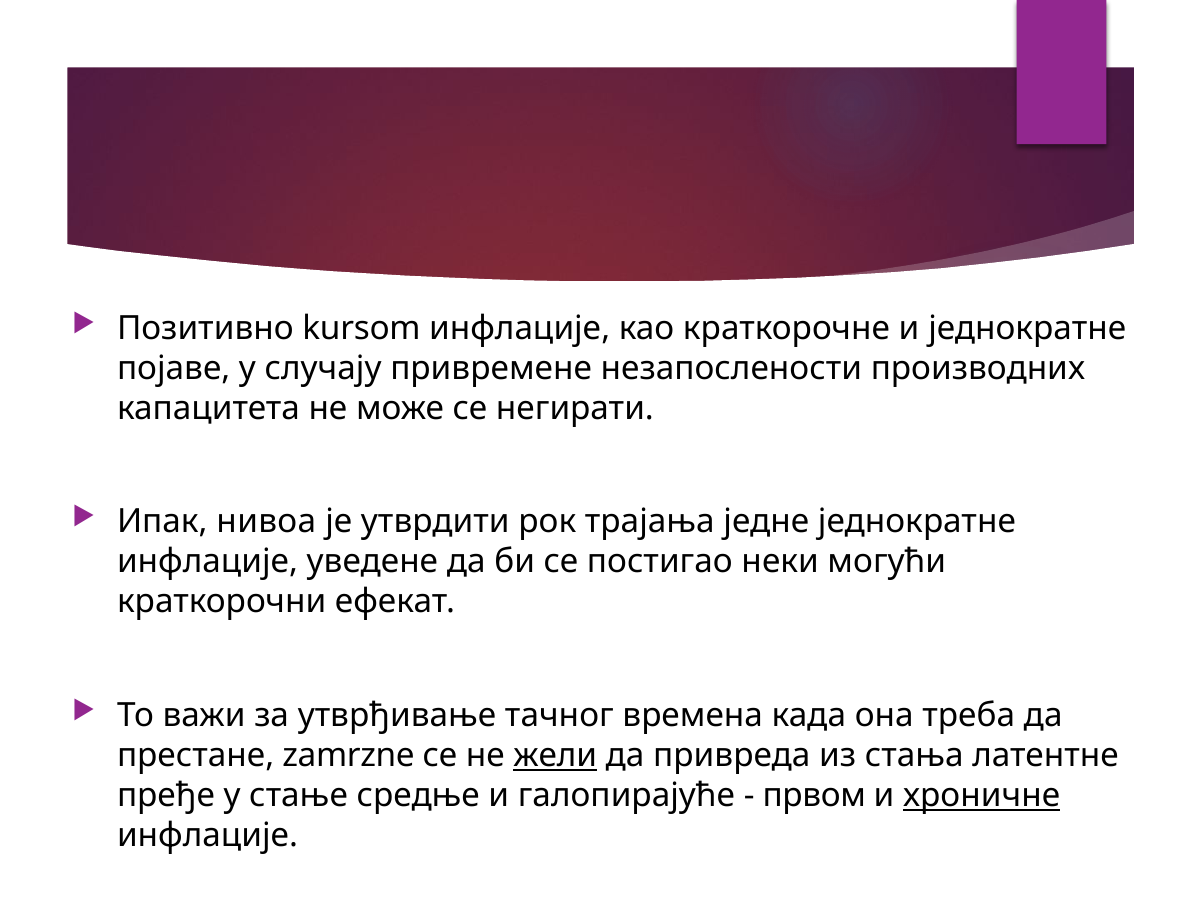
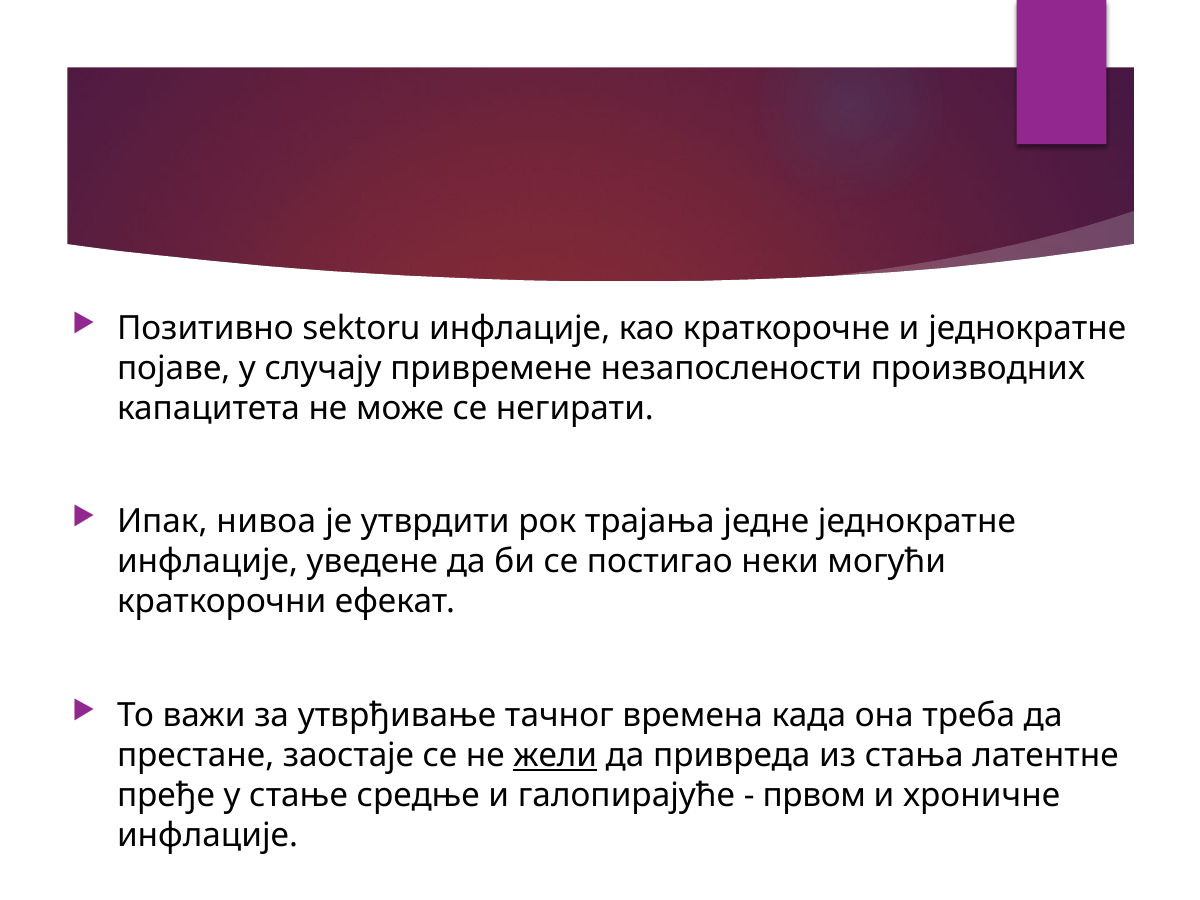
kursom: kursom -> sektoru (361, 328)
zamrzne: zamrzne -> заостаје (348, 755)
хроничне underline: present -> none (982, 795)
